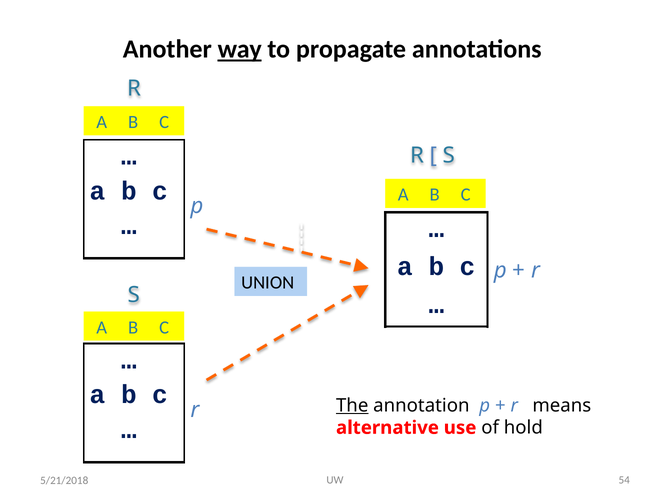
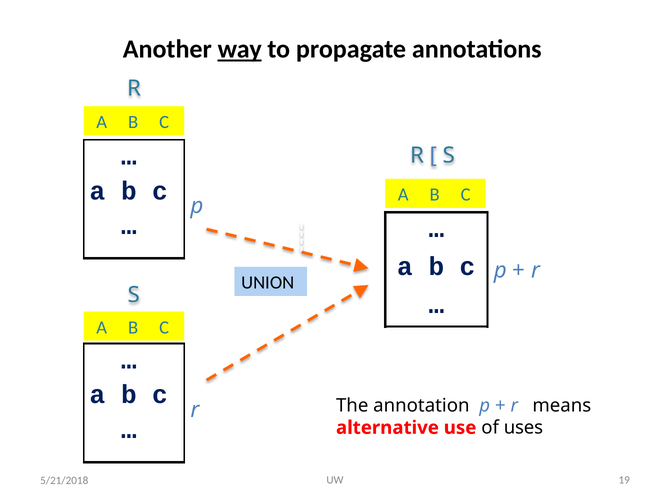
The underline: present -> none (352, 405)
hold: hold -> uses (523, 427)
54: 54 -> 19 (624, 480)
